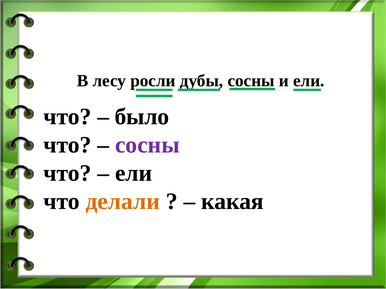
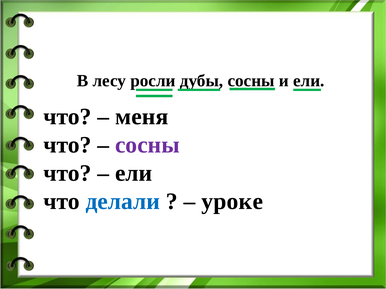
было: было -> меня (142, 117)
делали colour: orange -> blue (123, 202)
какая: какая -> уроке (232, 202)
